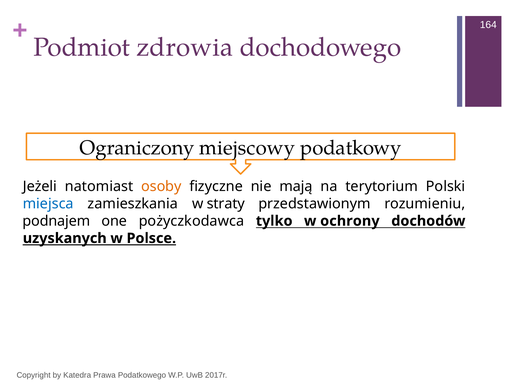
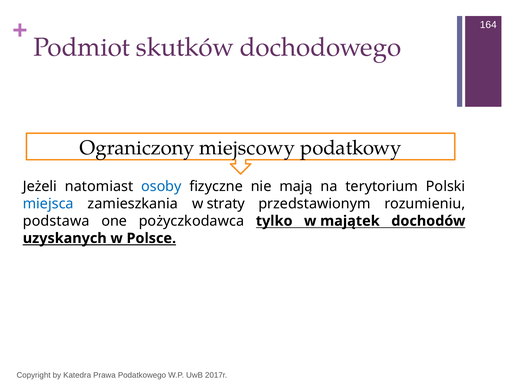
zdrowia: zdrowia -> skutków (185, 47)
osoby colour: orange -> blue (161, 186)
podnajem: podnajem -> podstawa (56, 221)
ochrony: ochrony -> majątek (350, 221)
